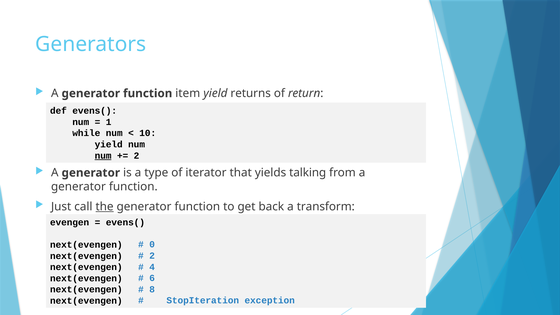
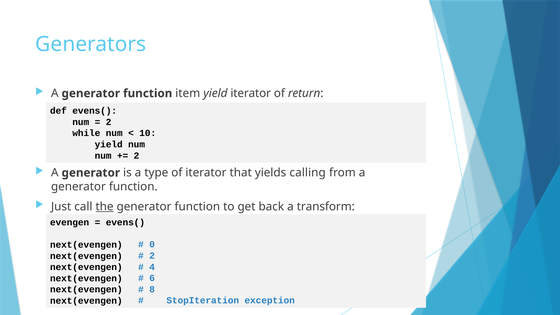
yield returns: returns -> iterator (251, 93)
1: 1 -> 2 (109, 122)
num underline: present -> none (103, 156)
talking: talking -> calling (308, 173)
